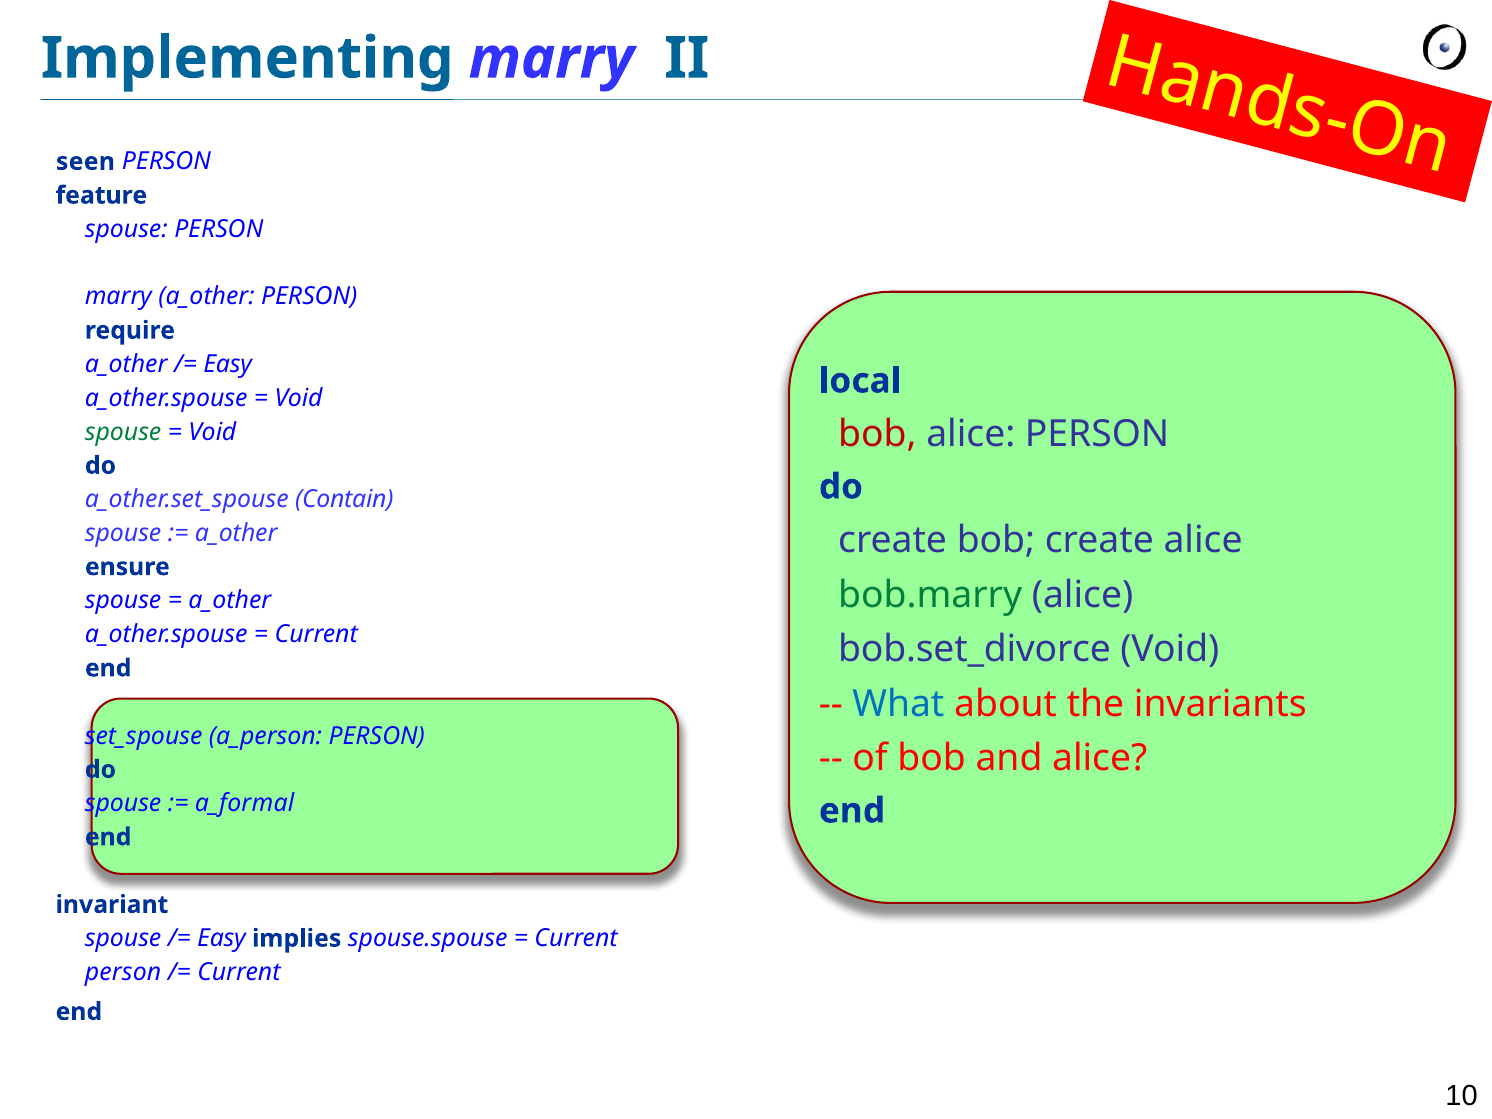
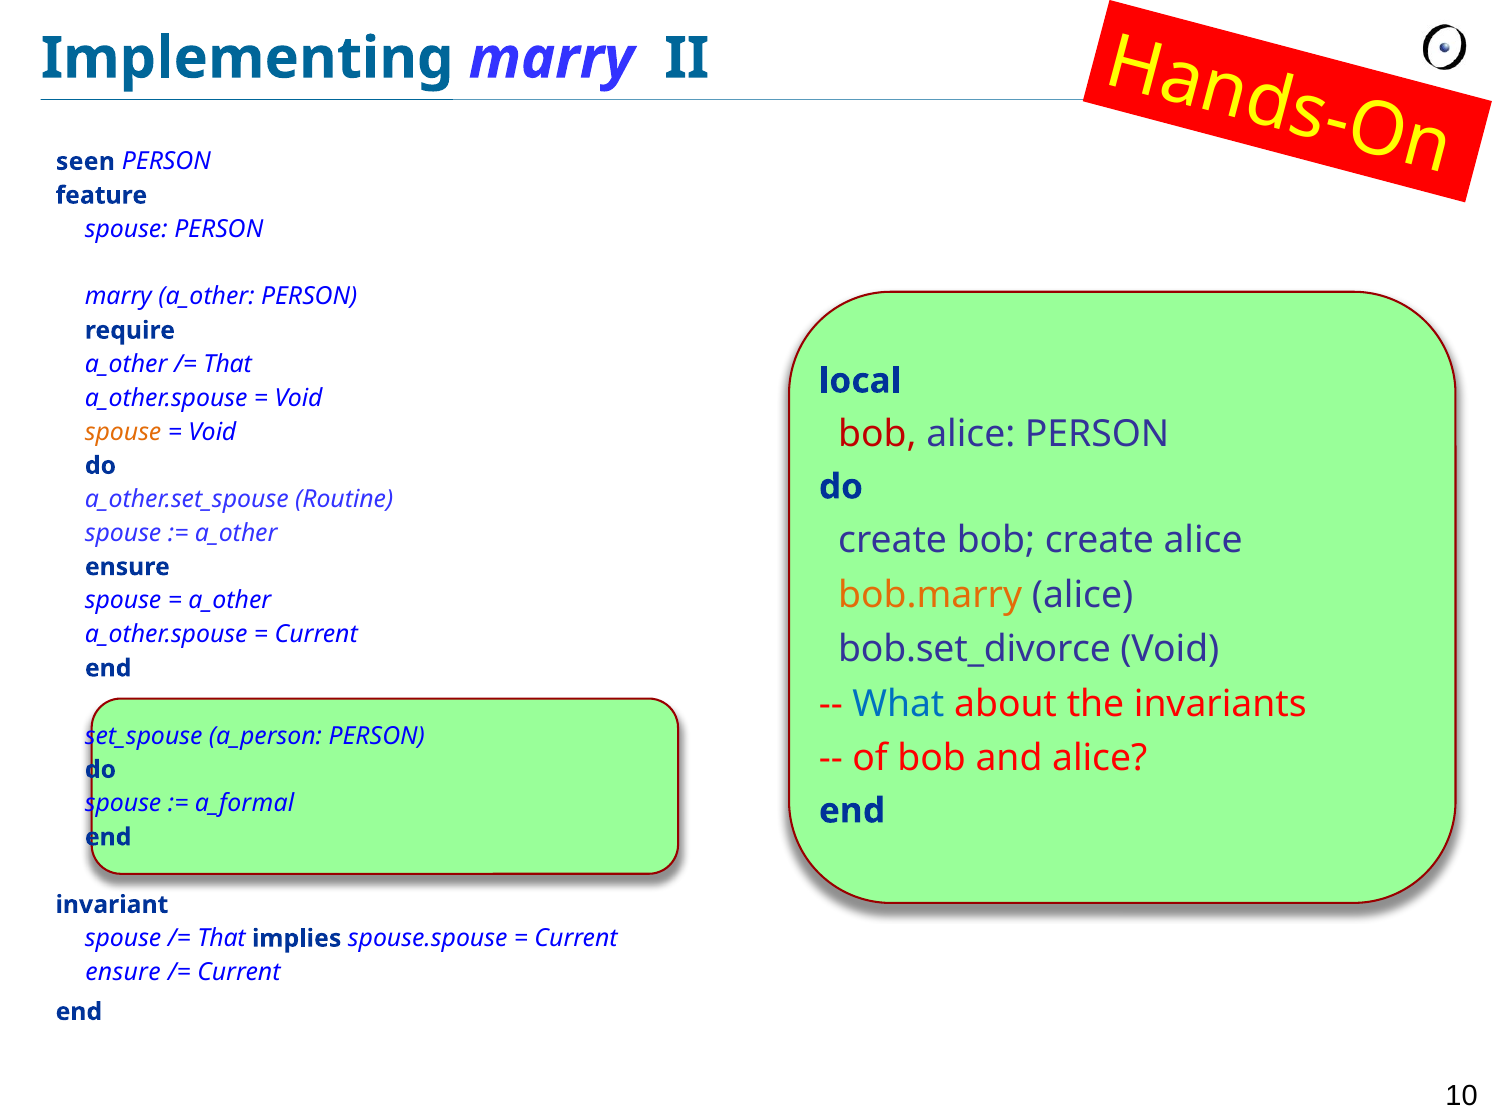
Easy: Easy -> That (228, 364)
spouse colour: green -> orange (123, 432)
Contain: Contain -> Routine (344, 499)
bob.marry colour: green -> orange (930, 595)
Easy: Easy -> That (221, 938)
person: person -> ensure (123, 972)
